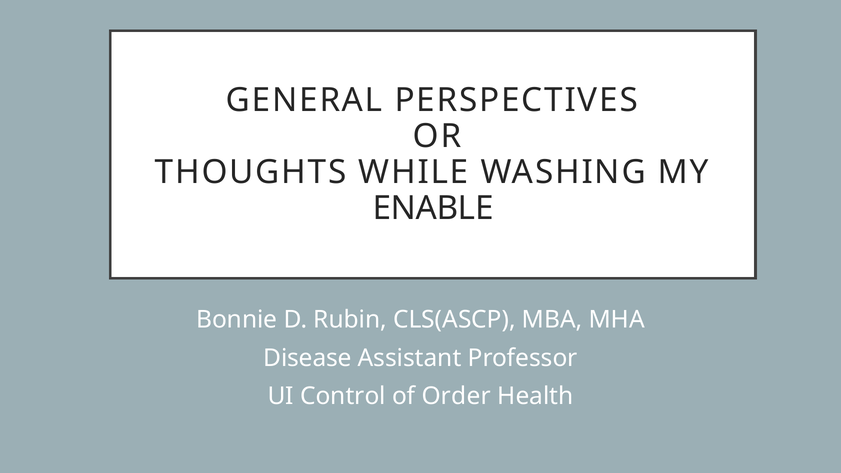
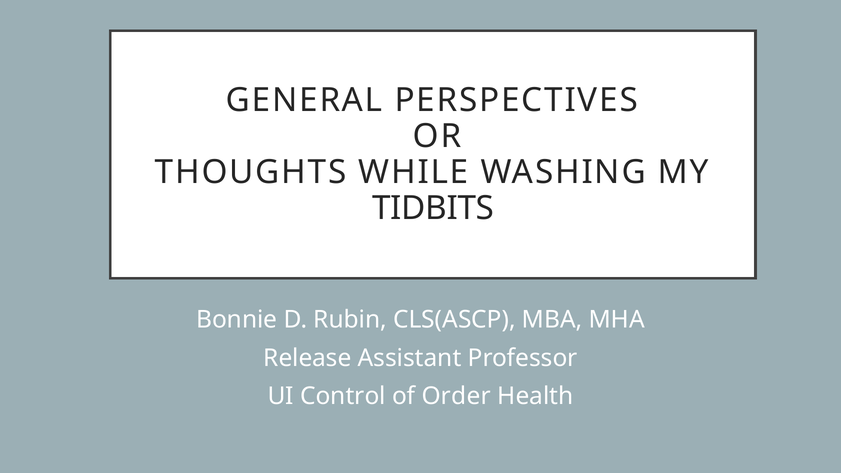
ENABLE: ENABLE -> TIDBITS (433, 208)
Disease: Disease -> Release (307, 358)
